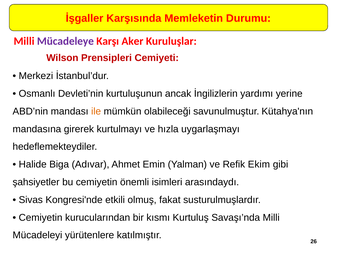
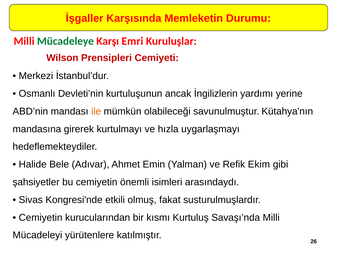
Mücadeleye colour: purple -> green (65, 41)
Aker: Aker -> Emri (132, 41)
Biga: Biga -> Bele (59, 164)
